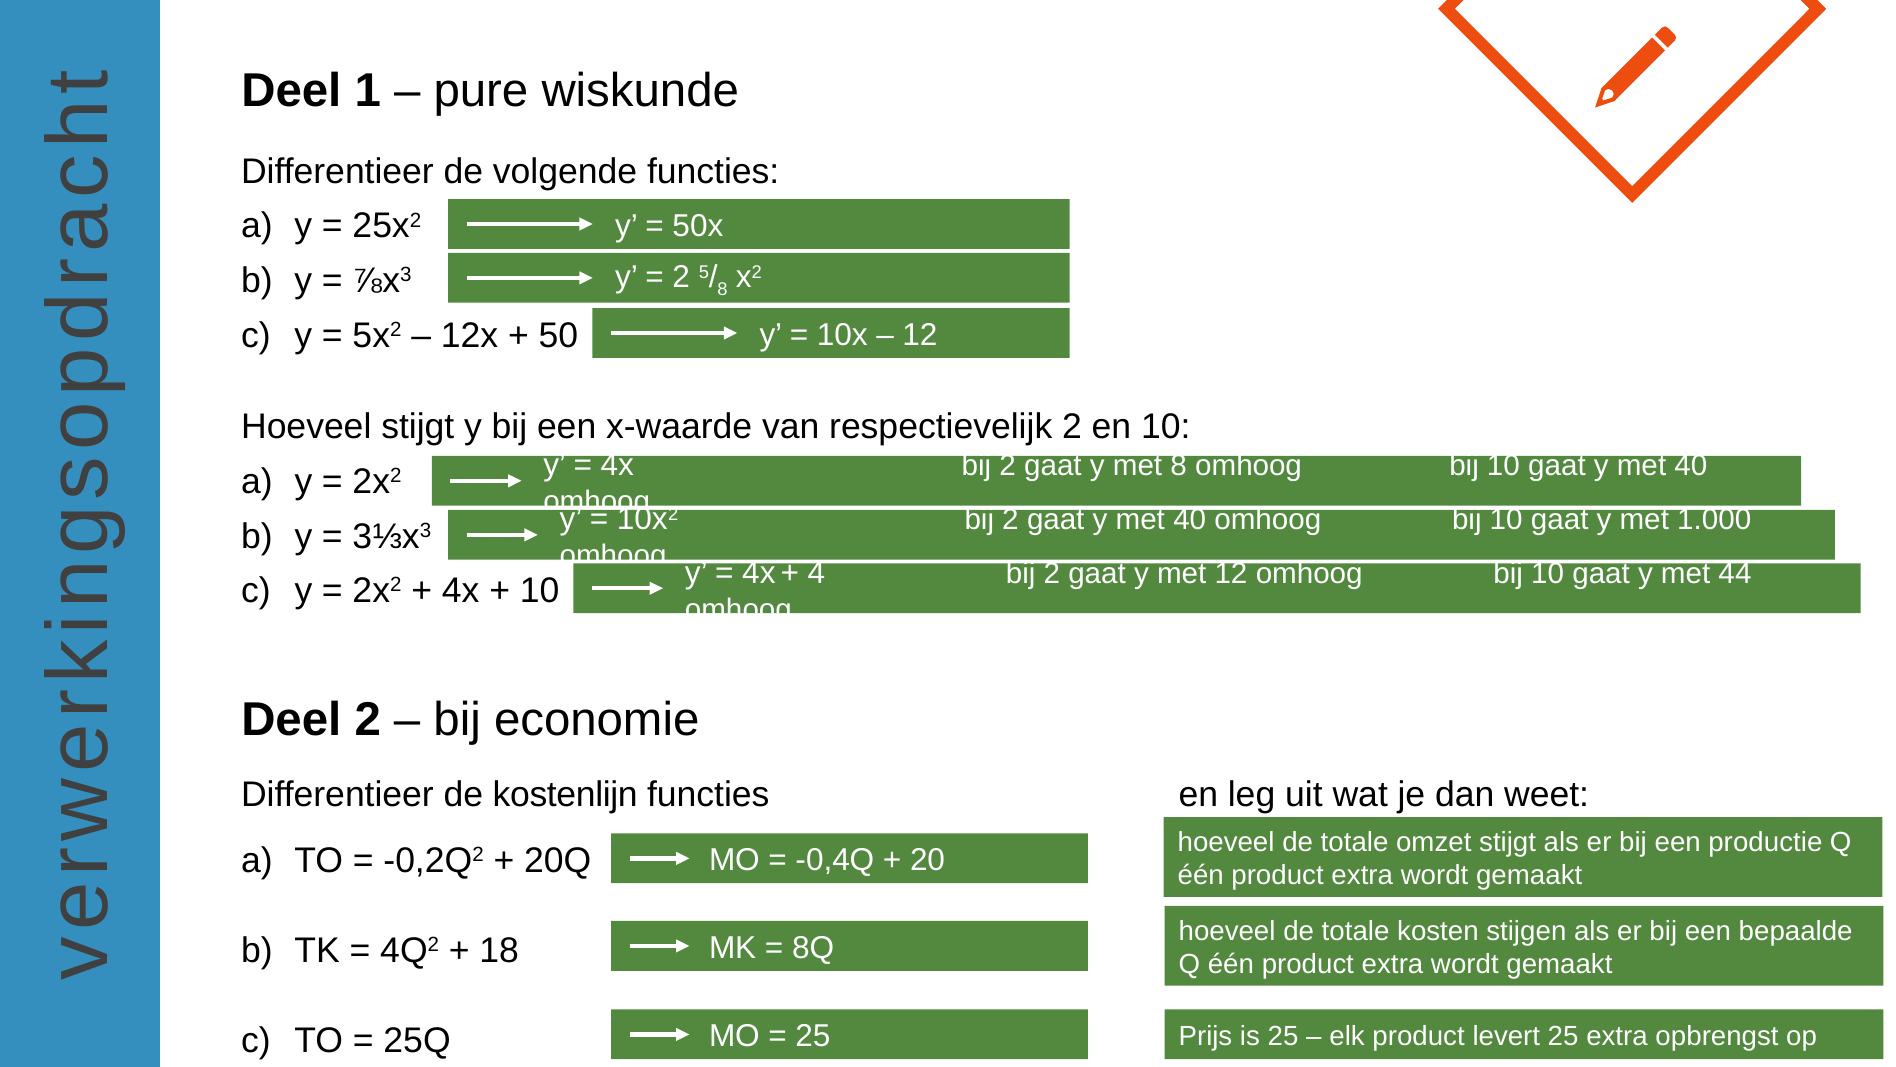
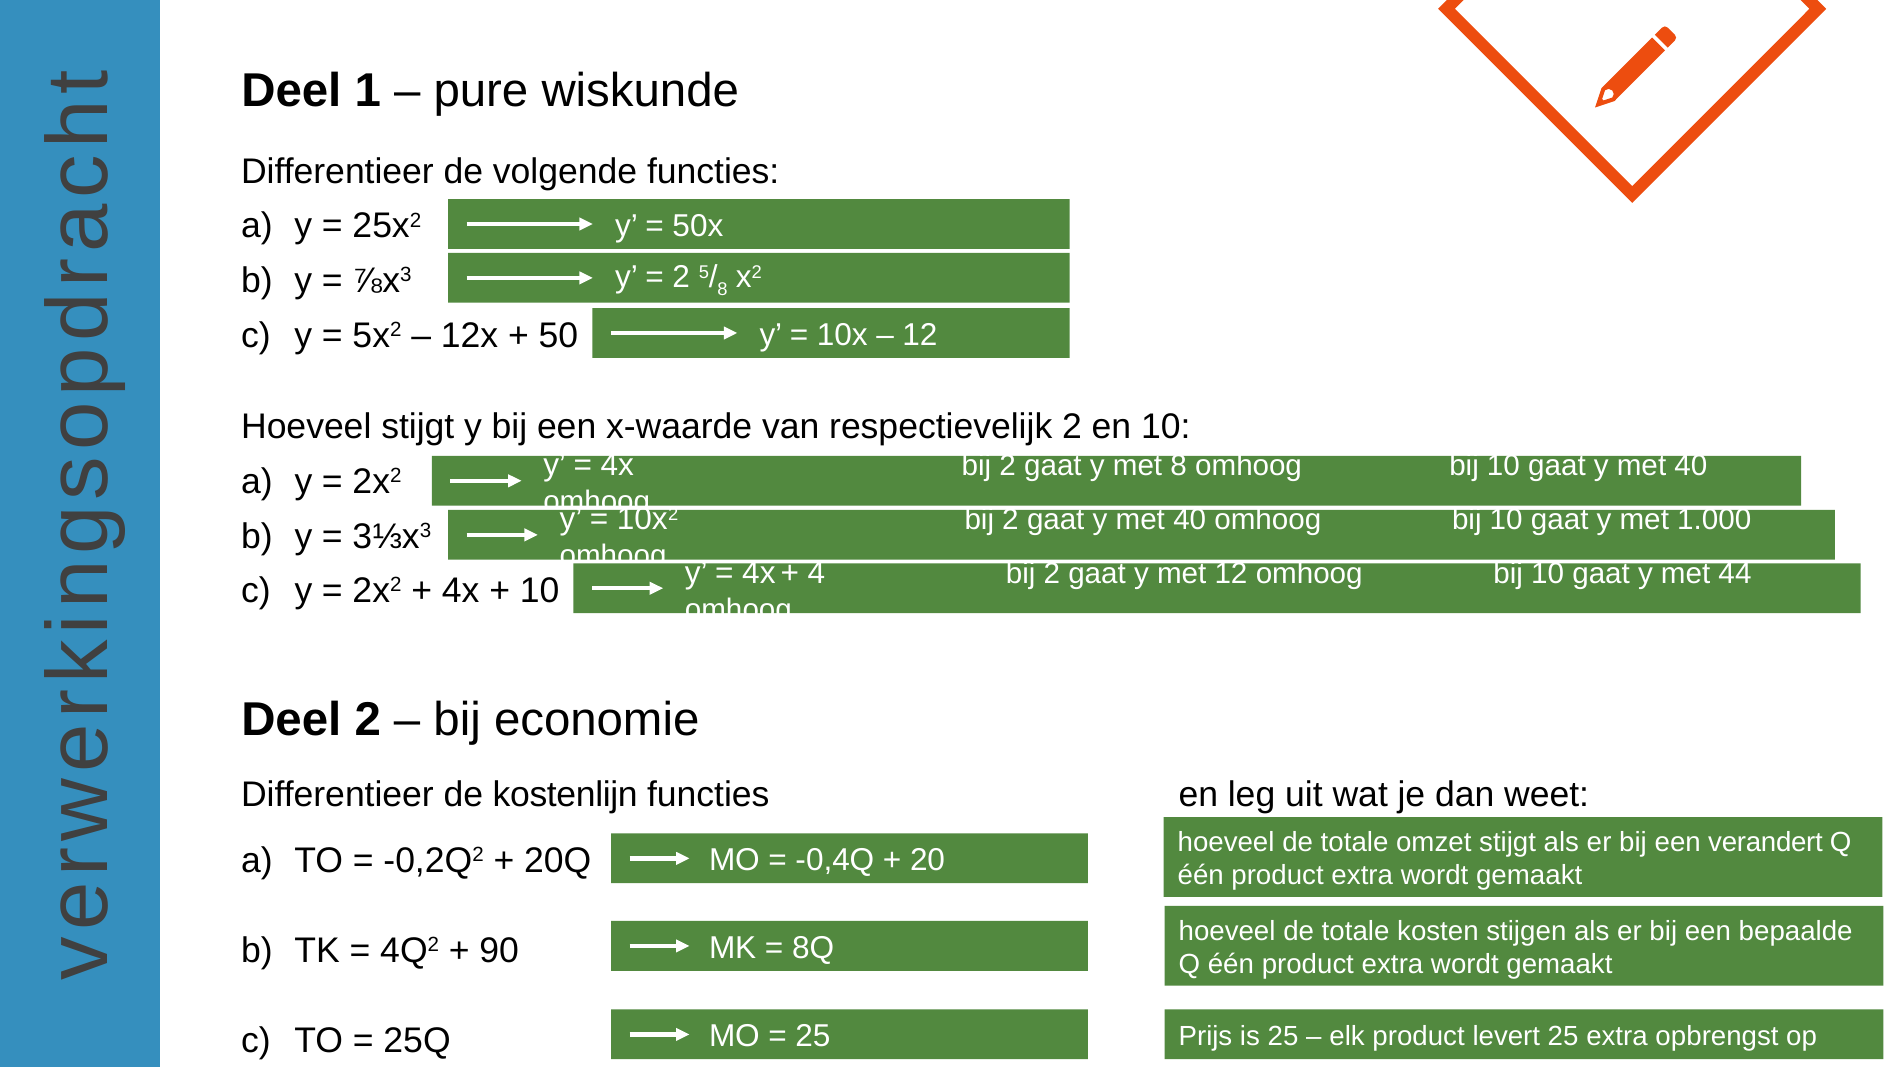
productie: productie -> verandert (1766, 842)
18: 18 -> 90 (499, 950)
